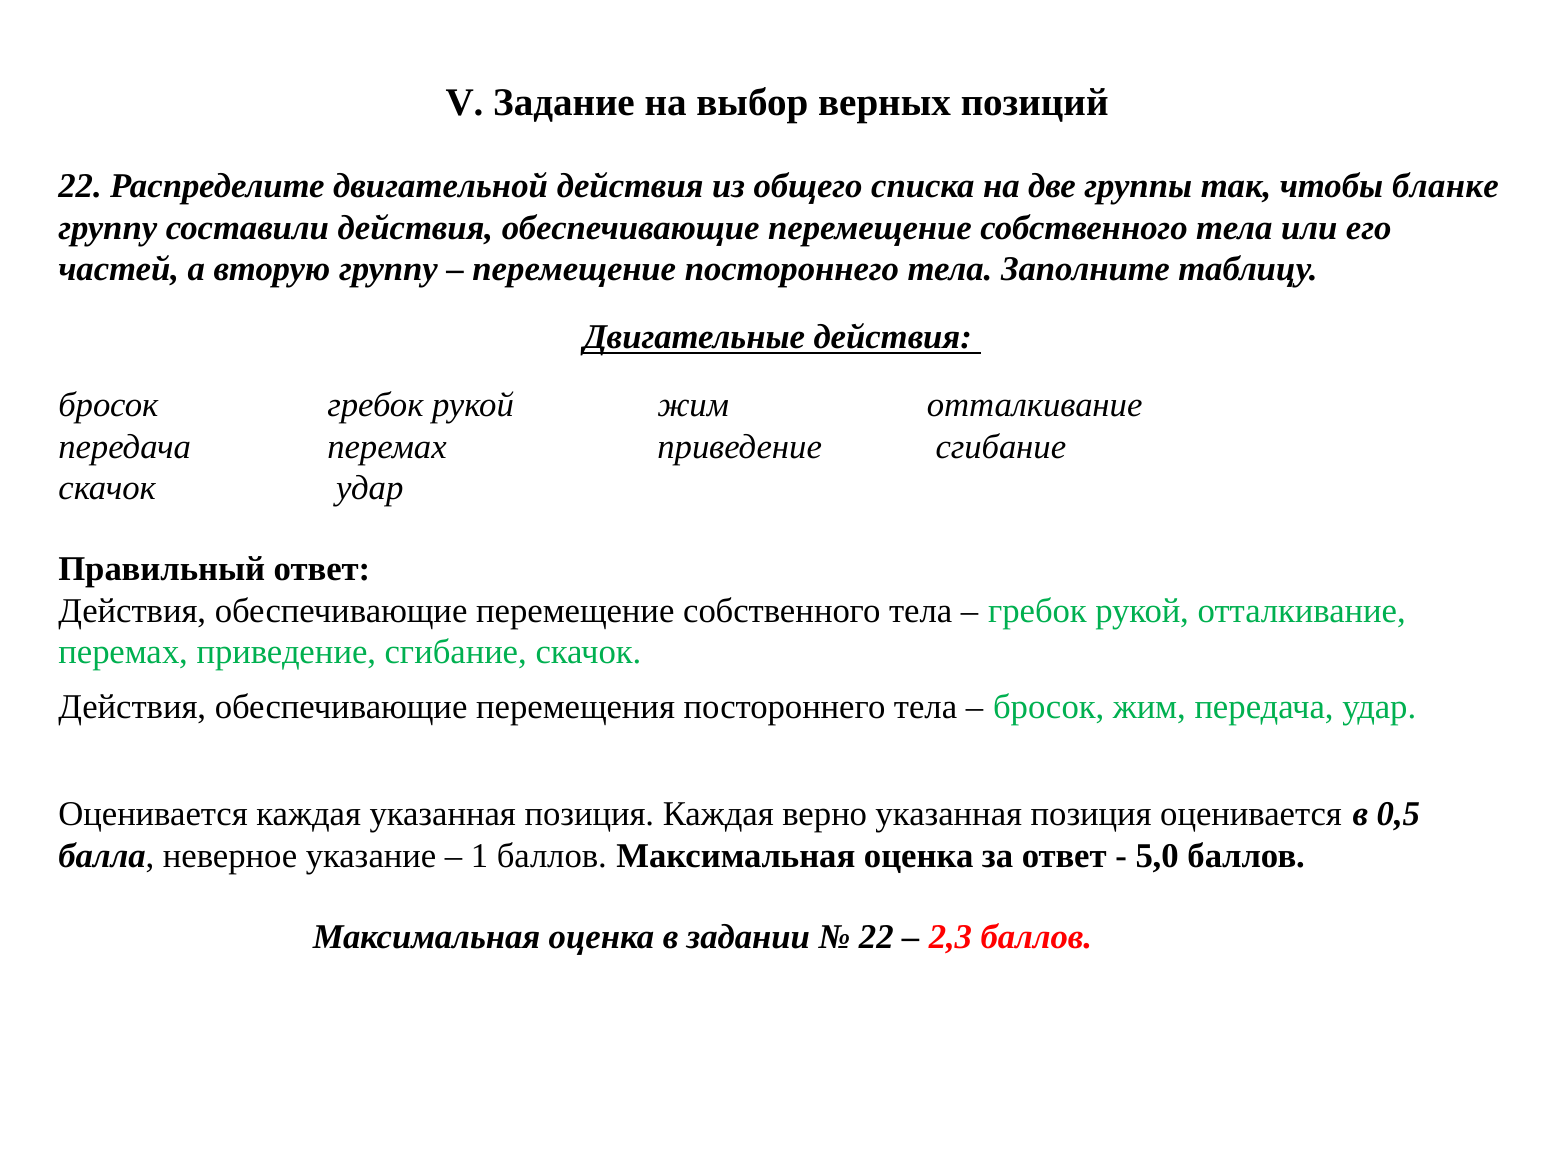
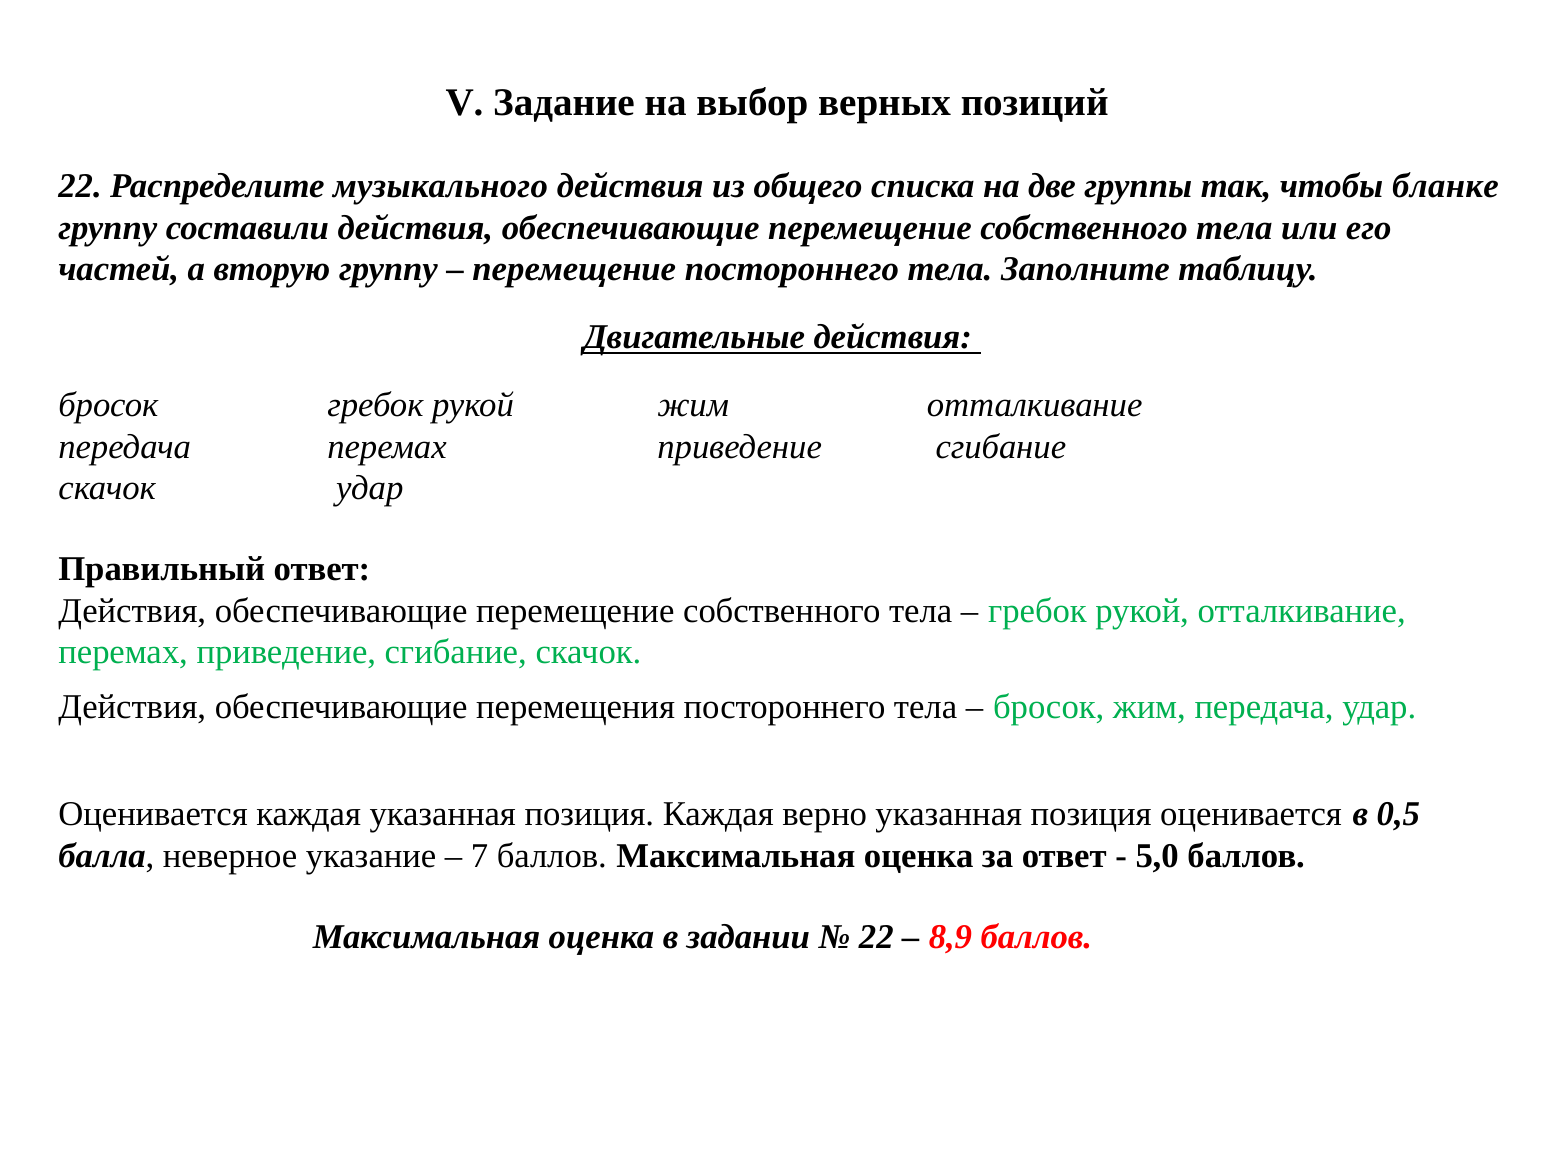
двигательной: двигательной -> музыкального (440, 186)
1: 1 -> 7 (479, 856)
2,3: 2,3 -> 8,9 (950, 937)
